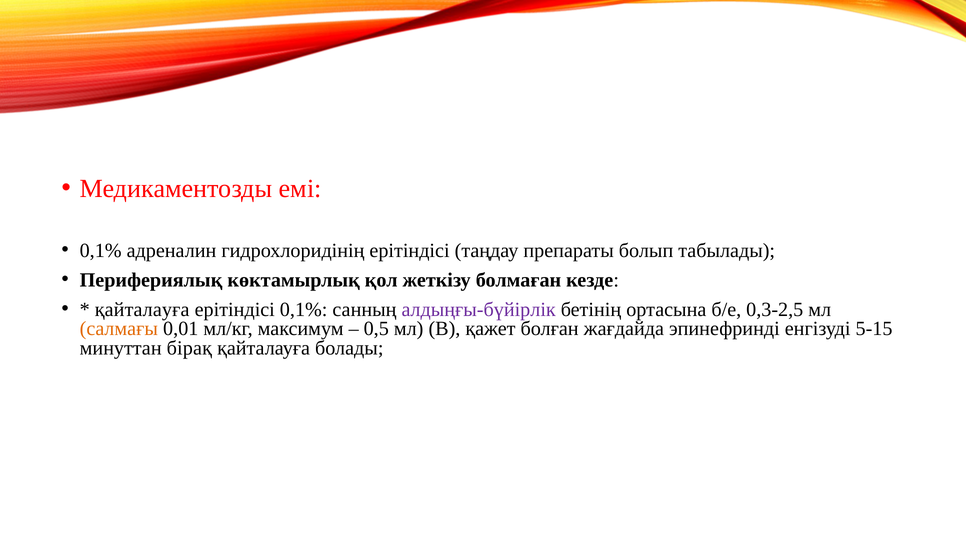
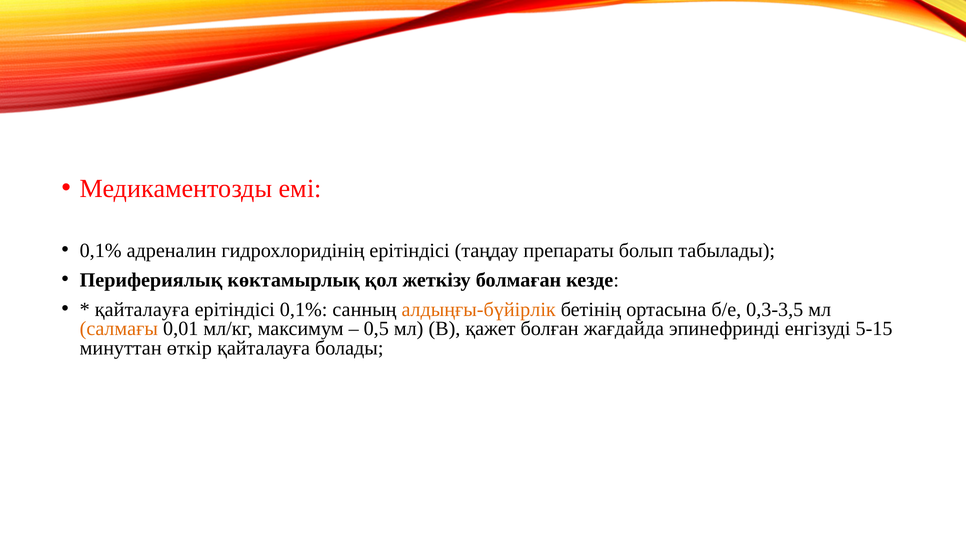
алдыңғы-бүйірлік colour: purple -> orange (479, 310)
0,3-2,5: 0,3-2,5 -> 0,3-3,5 (775, 310)
бірақ: бірақ -> өткір (189, 348)
